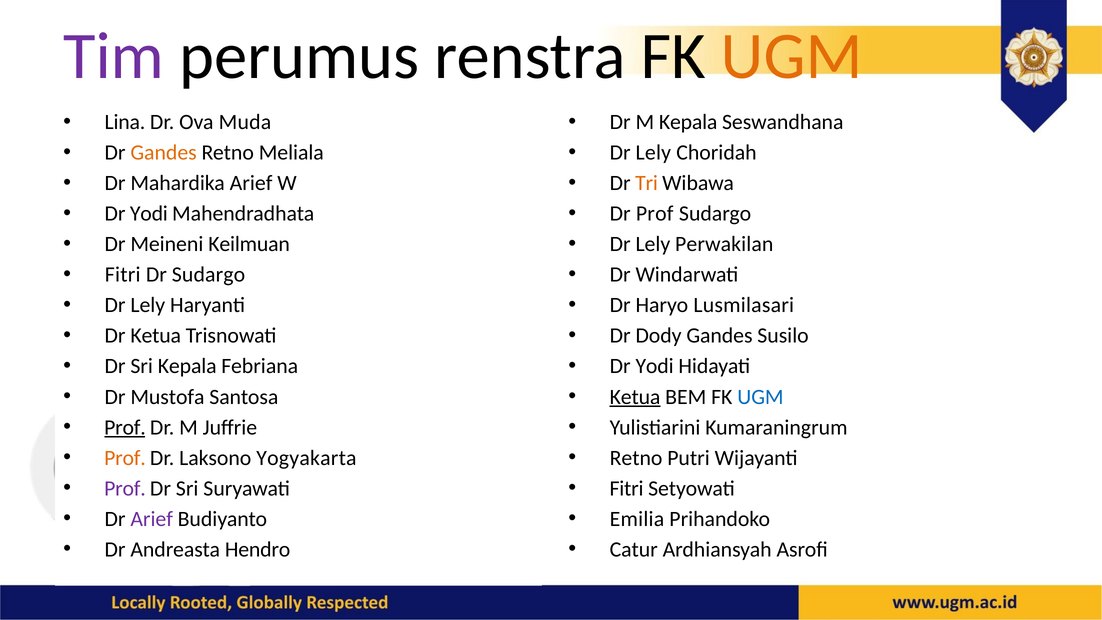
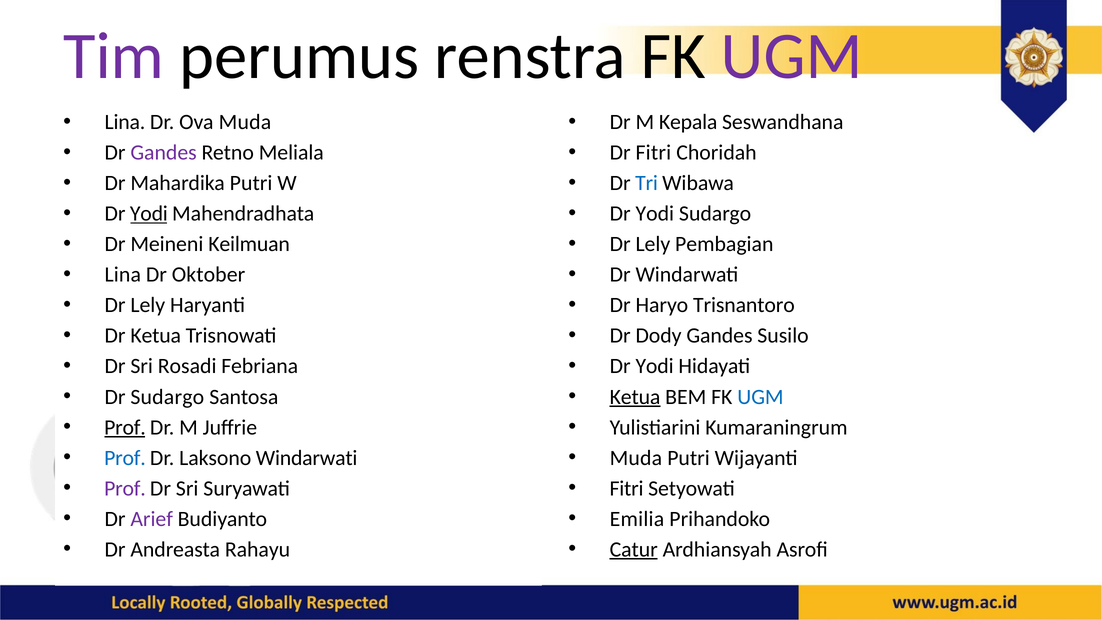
UGM colour: orange -> purple (792, 56)
Gandes colour: orange -> purple (164, 153)
Lely: Lely -> Fitri (653, 153)
Mahardika Arief: Arief -> Putri (251, 183)
Tri colour: orange -> blue (647, 183)
Yodi underline: none -> present (149, 214)
Prof: Prof -> Yodi (655, 214)
Perwakilan: Perwakilan -> Pembagian (724, 244)
Fitri: Fitri -> Lina (123, 275)
Dr Sudargo: Sudargo -> Oktober (209, 275)
Lusmilasari: Lusmilasari -> Trisnantoro (744, 305)
Sri Kepala: Kepala -> Rosadi (187, 366)
Dr Mustofa: Mustofa -> Sudargo (167, 397)
Prof colour: orange -> blue (125, 458)
Laksono Yogyakarta: Yogyakarta -> Windarwati (307, 458)
Retno: Retno -> Muda (636, 458)
Hendro: Hendro -> Rahayu (258, 549)
Catur underline: none -> present (634, 549)
